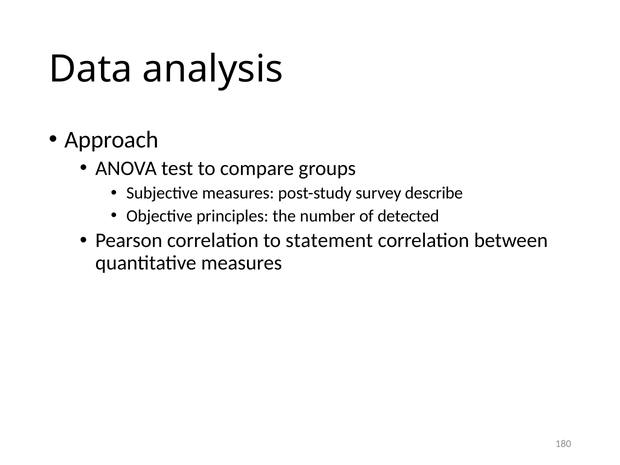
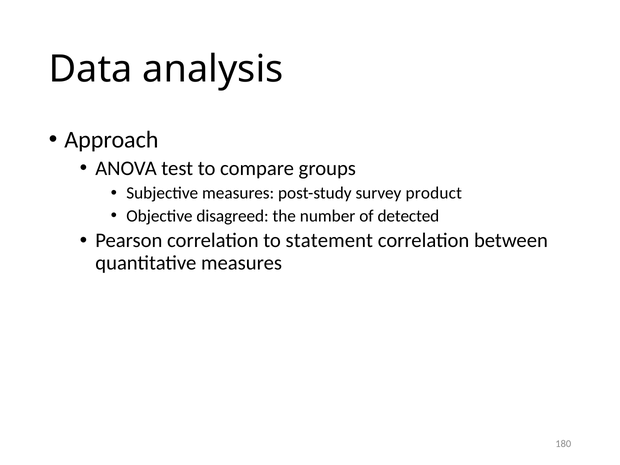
describe: describe -> product (434, 193)
principles: principles -> disagreed (233, 216)
